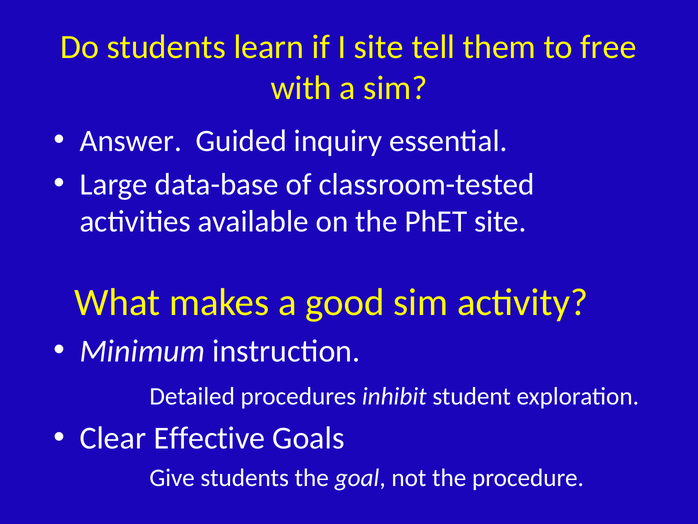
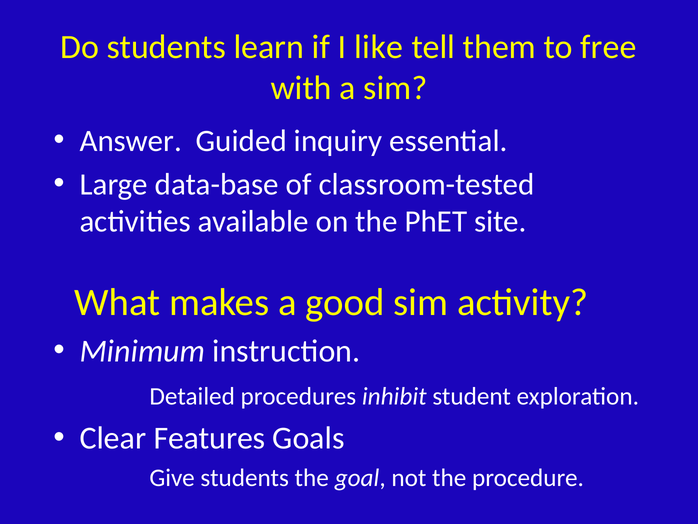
I site: site -> like (379, 47)
Effective: Effective -> Features (209, 438)
